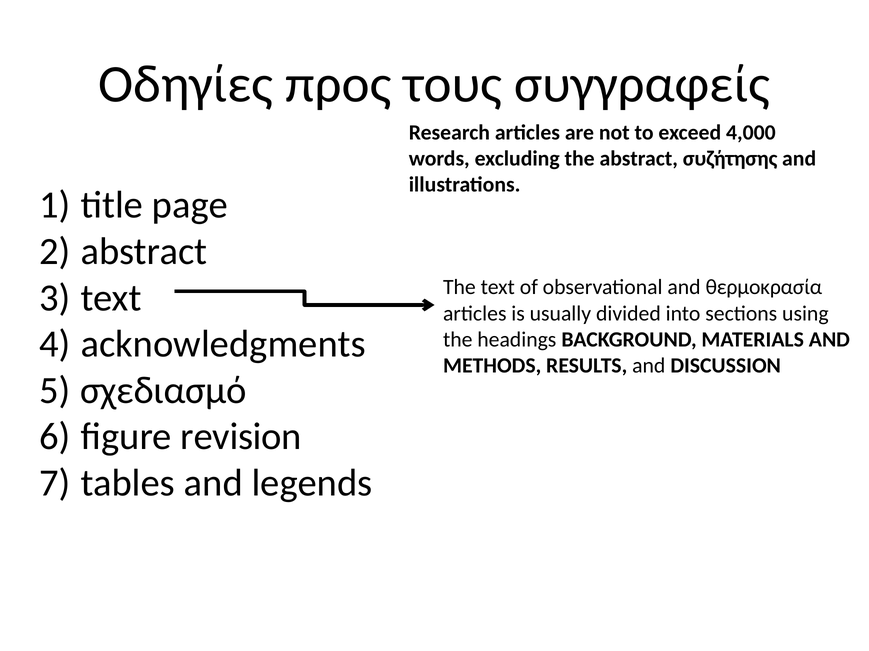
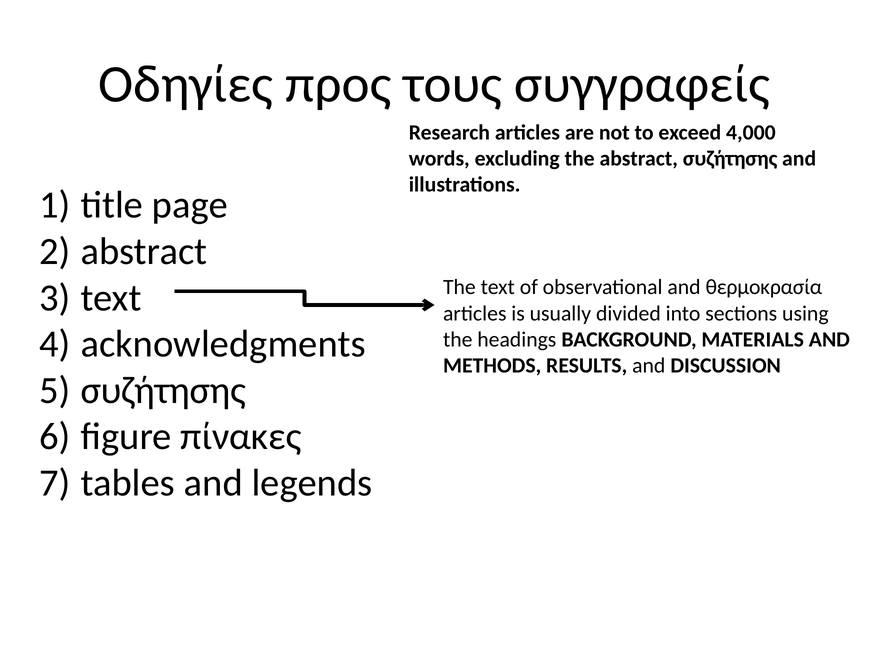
σχεδιασμό: σχεδιασμό -> συζήτησης (163, 391)
revision: revision -> πίνακες (241, 437)
